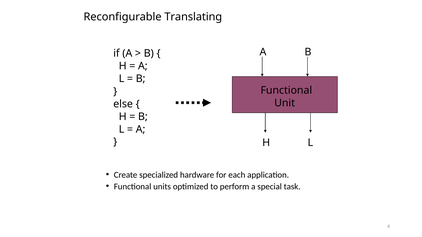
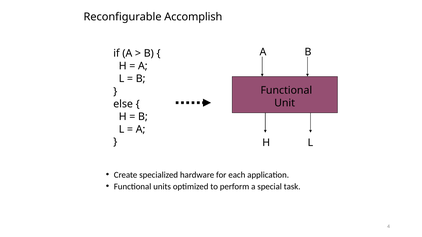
Translating: Translating -> Accomplish (193, 17)
